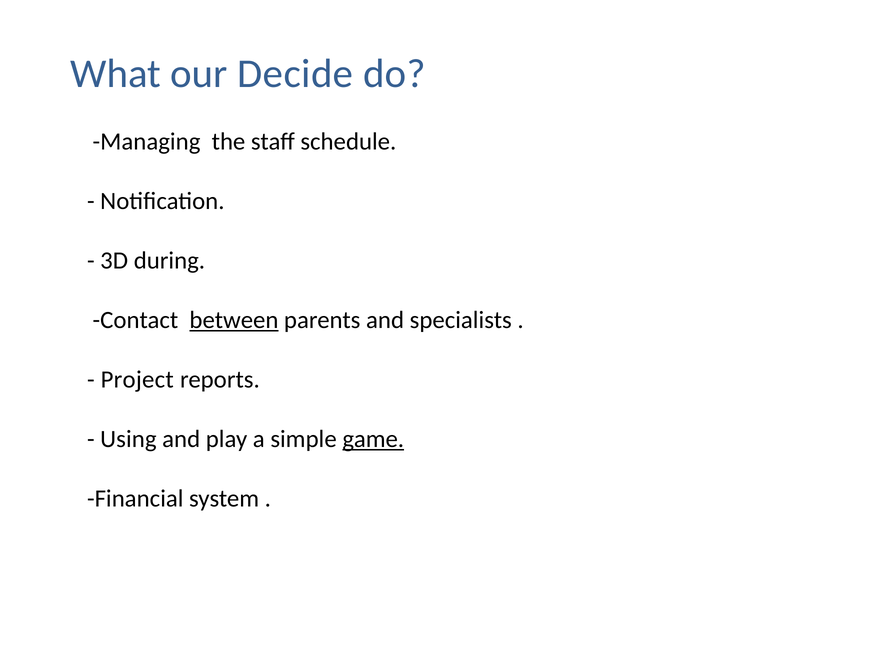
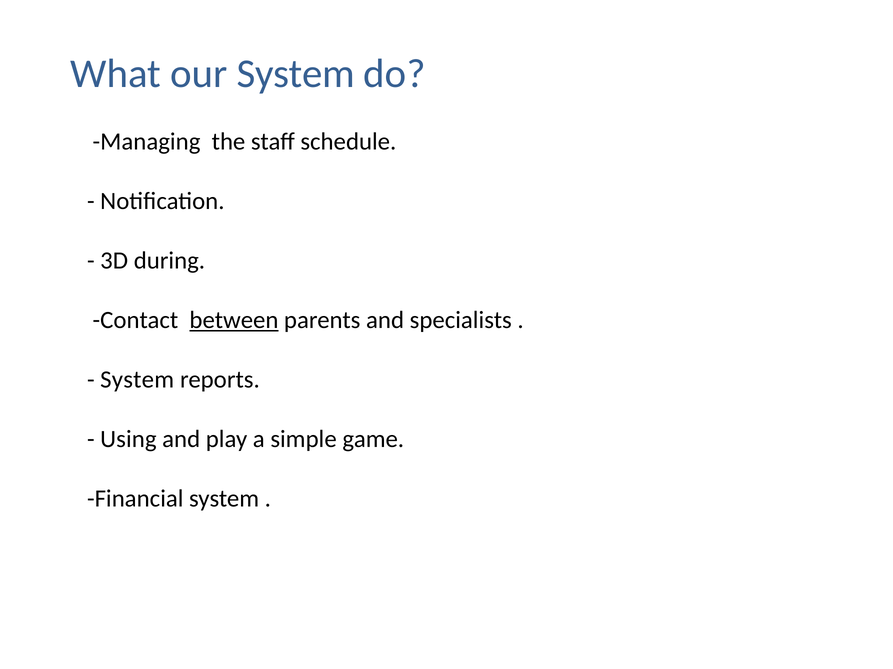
our Decide: Decide -> System (296, 74)
Project: Project -> System (137, 380)
game underline: present -> none (373, 440)
